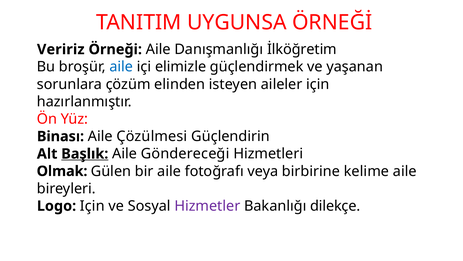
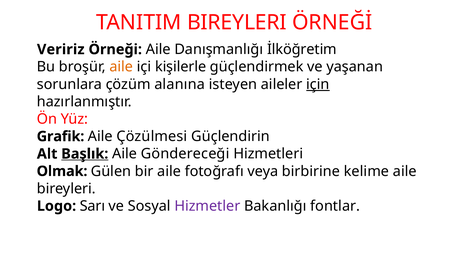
TANITIM UYGUNSA: UYGUNSA -> BIREYLERI (237, 22)
aile colour: blue -> orange (121, 67)
elimizle: elimizle -> kişilerle (181, 67)
elinden: elinden -> alanına (180, 84)
için underline: none -> present (318, 84)
Binası: Binası -> Grafik (61, 136)
Logo Için: Için -> Sarı (92, 206)
dilekçe: dilekçe -> fontlar (335, 206)
